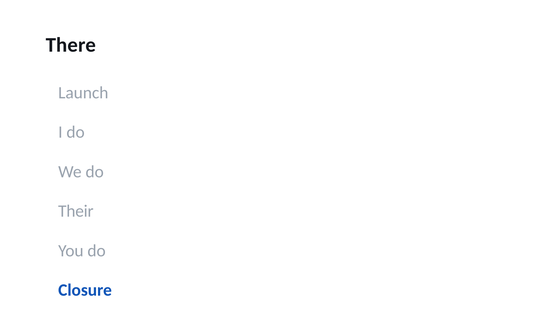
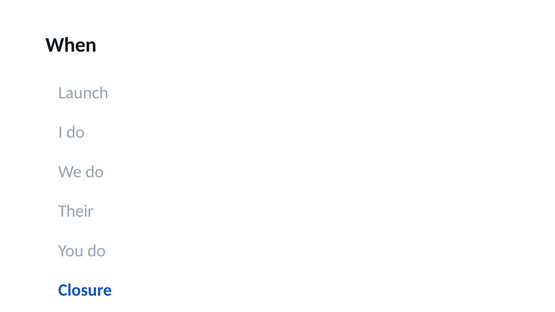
There: There -> When (71, 45)
